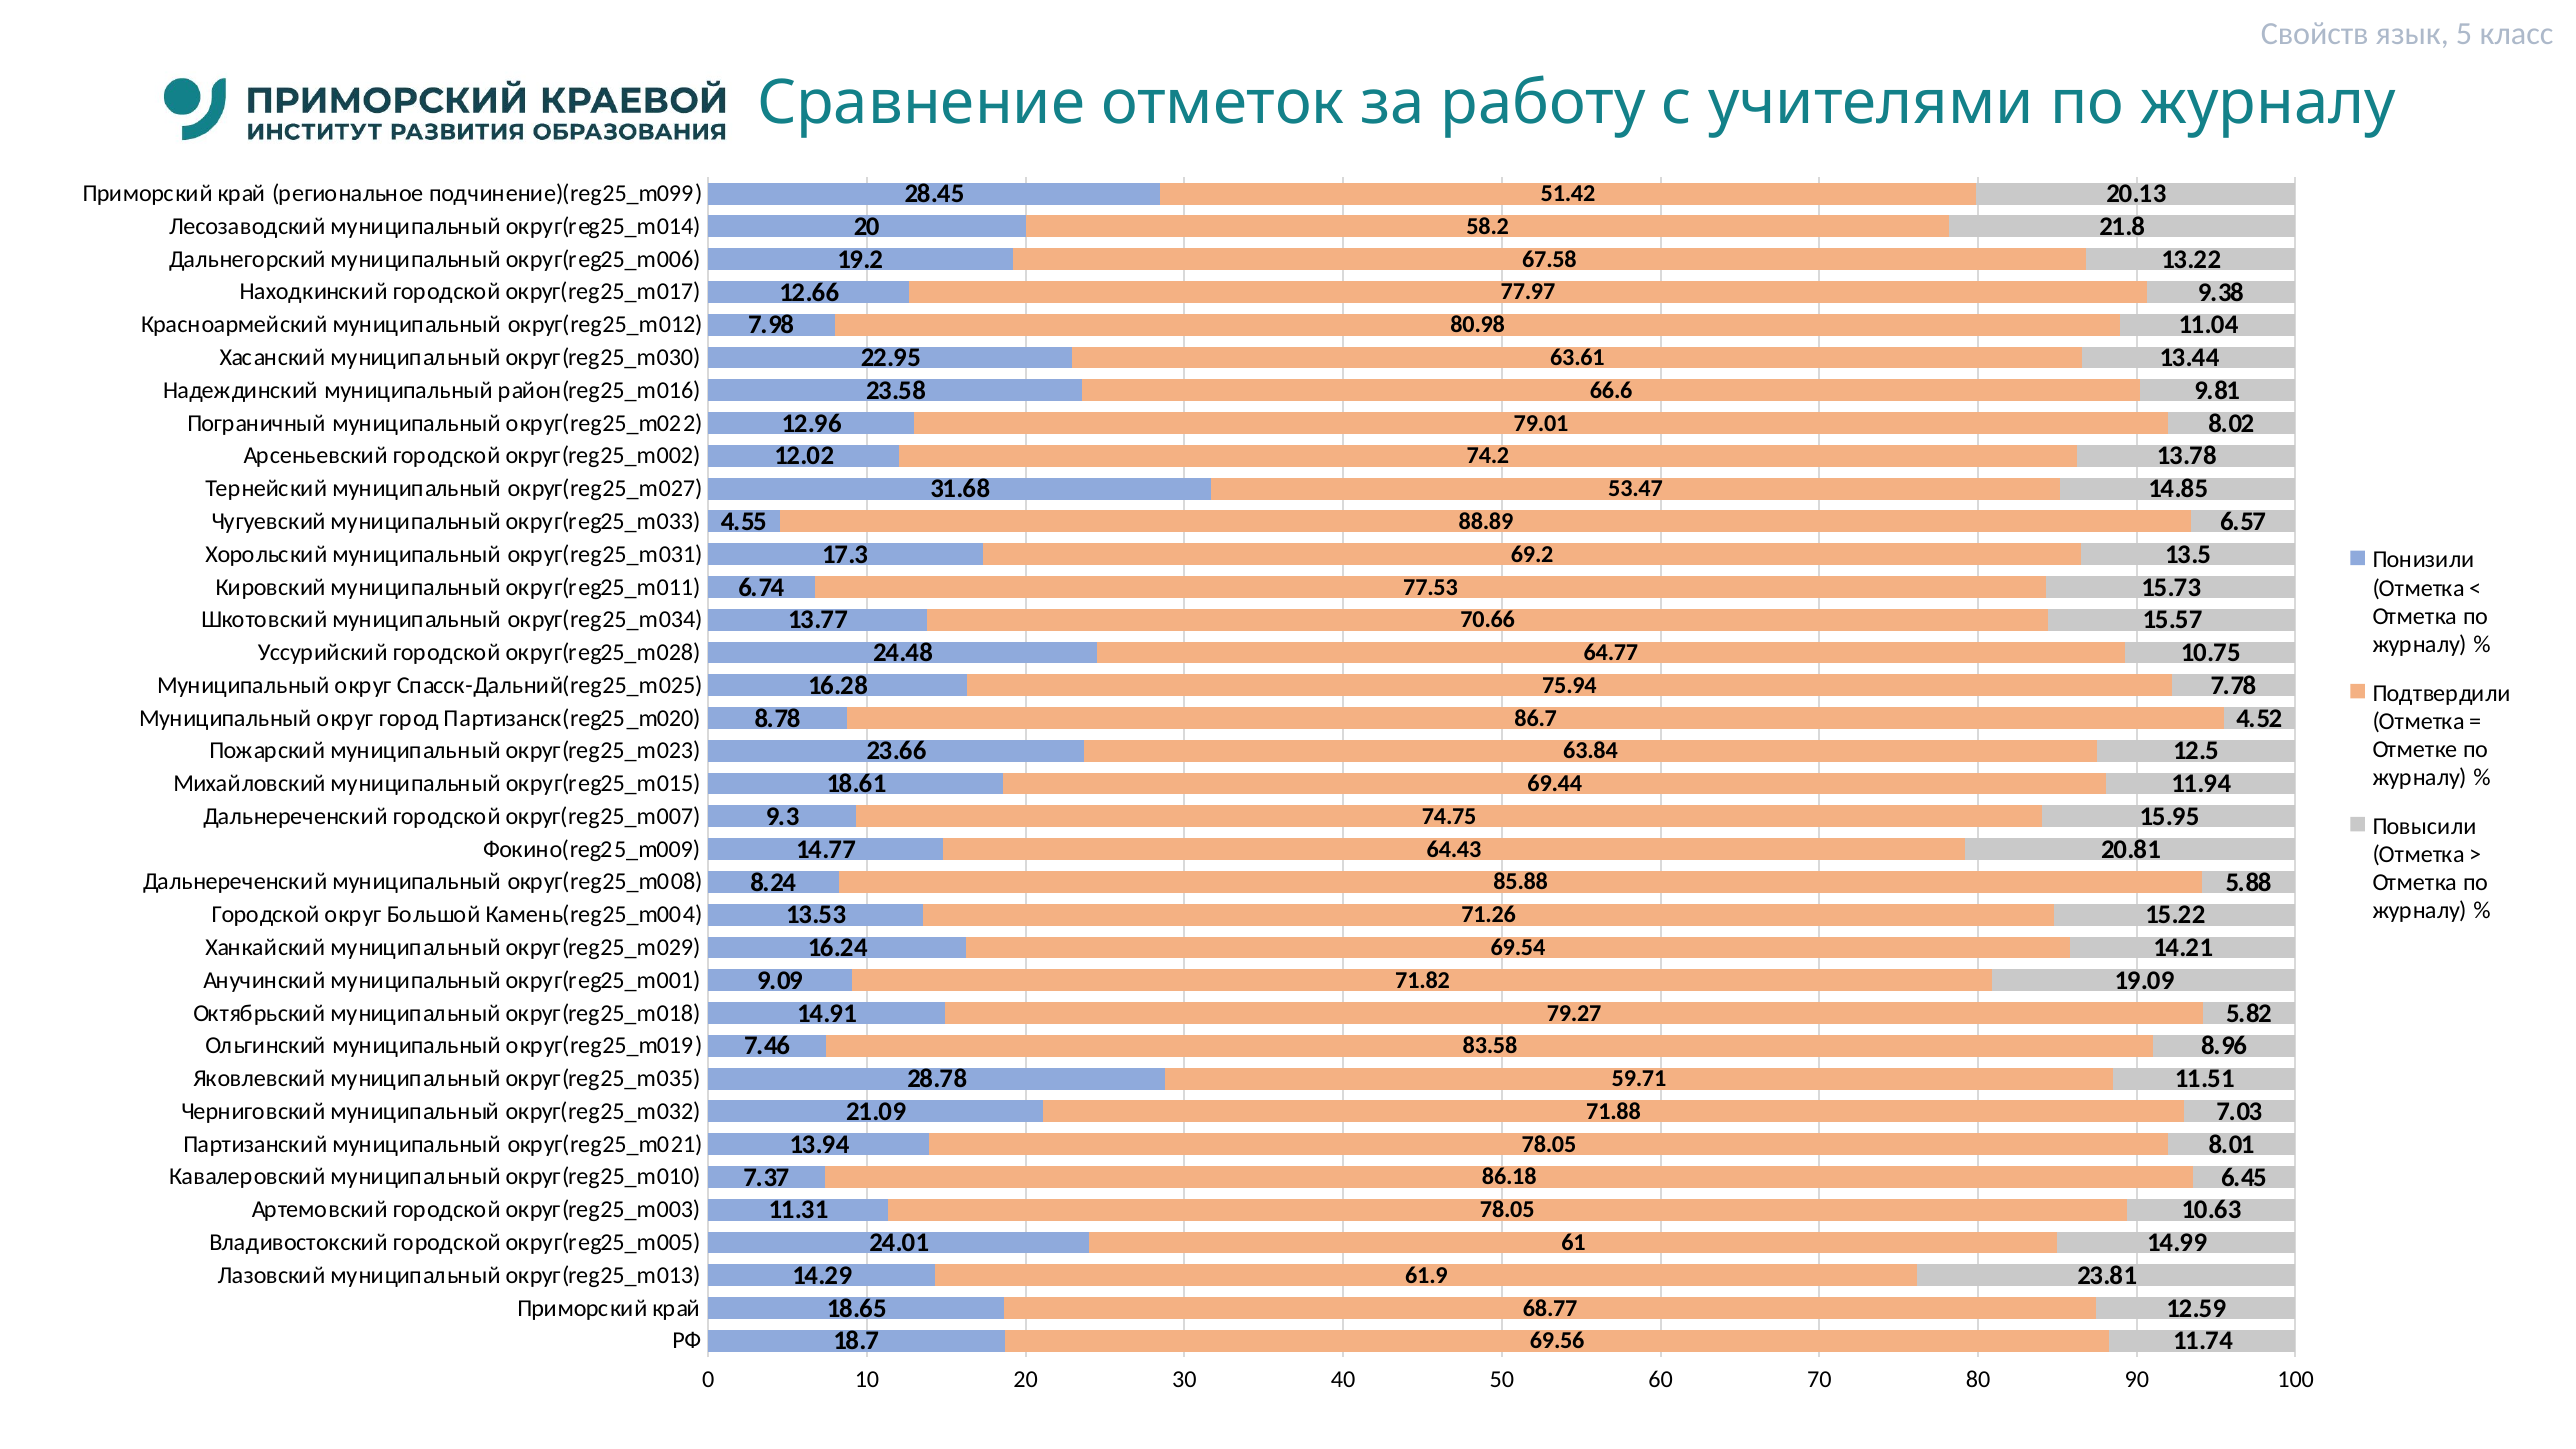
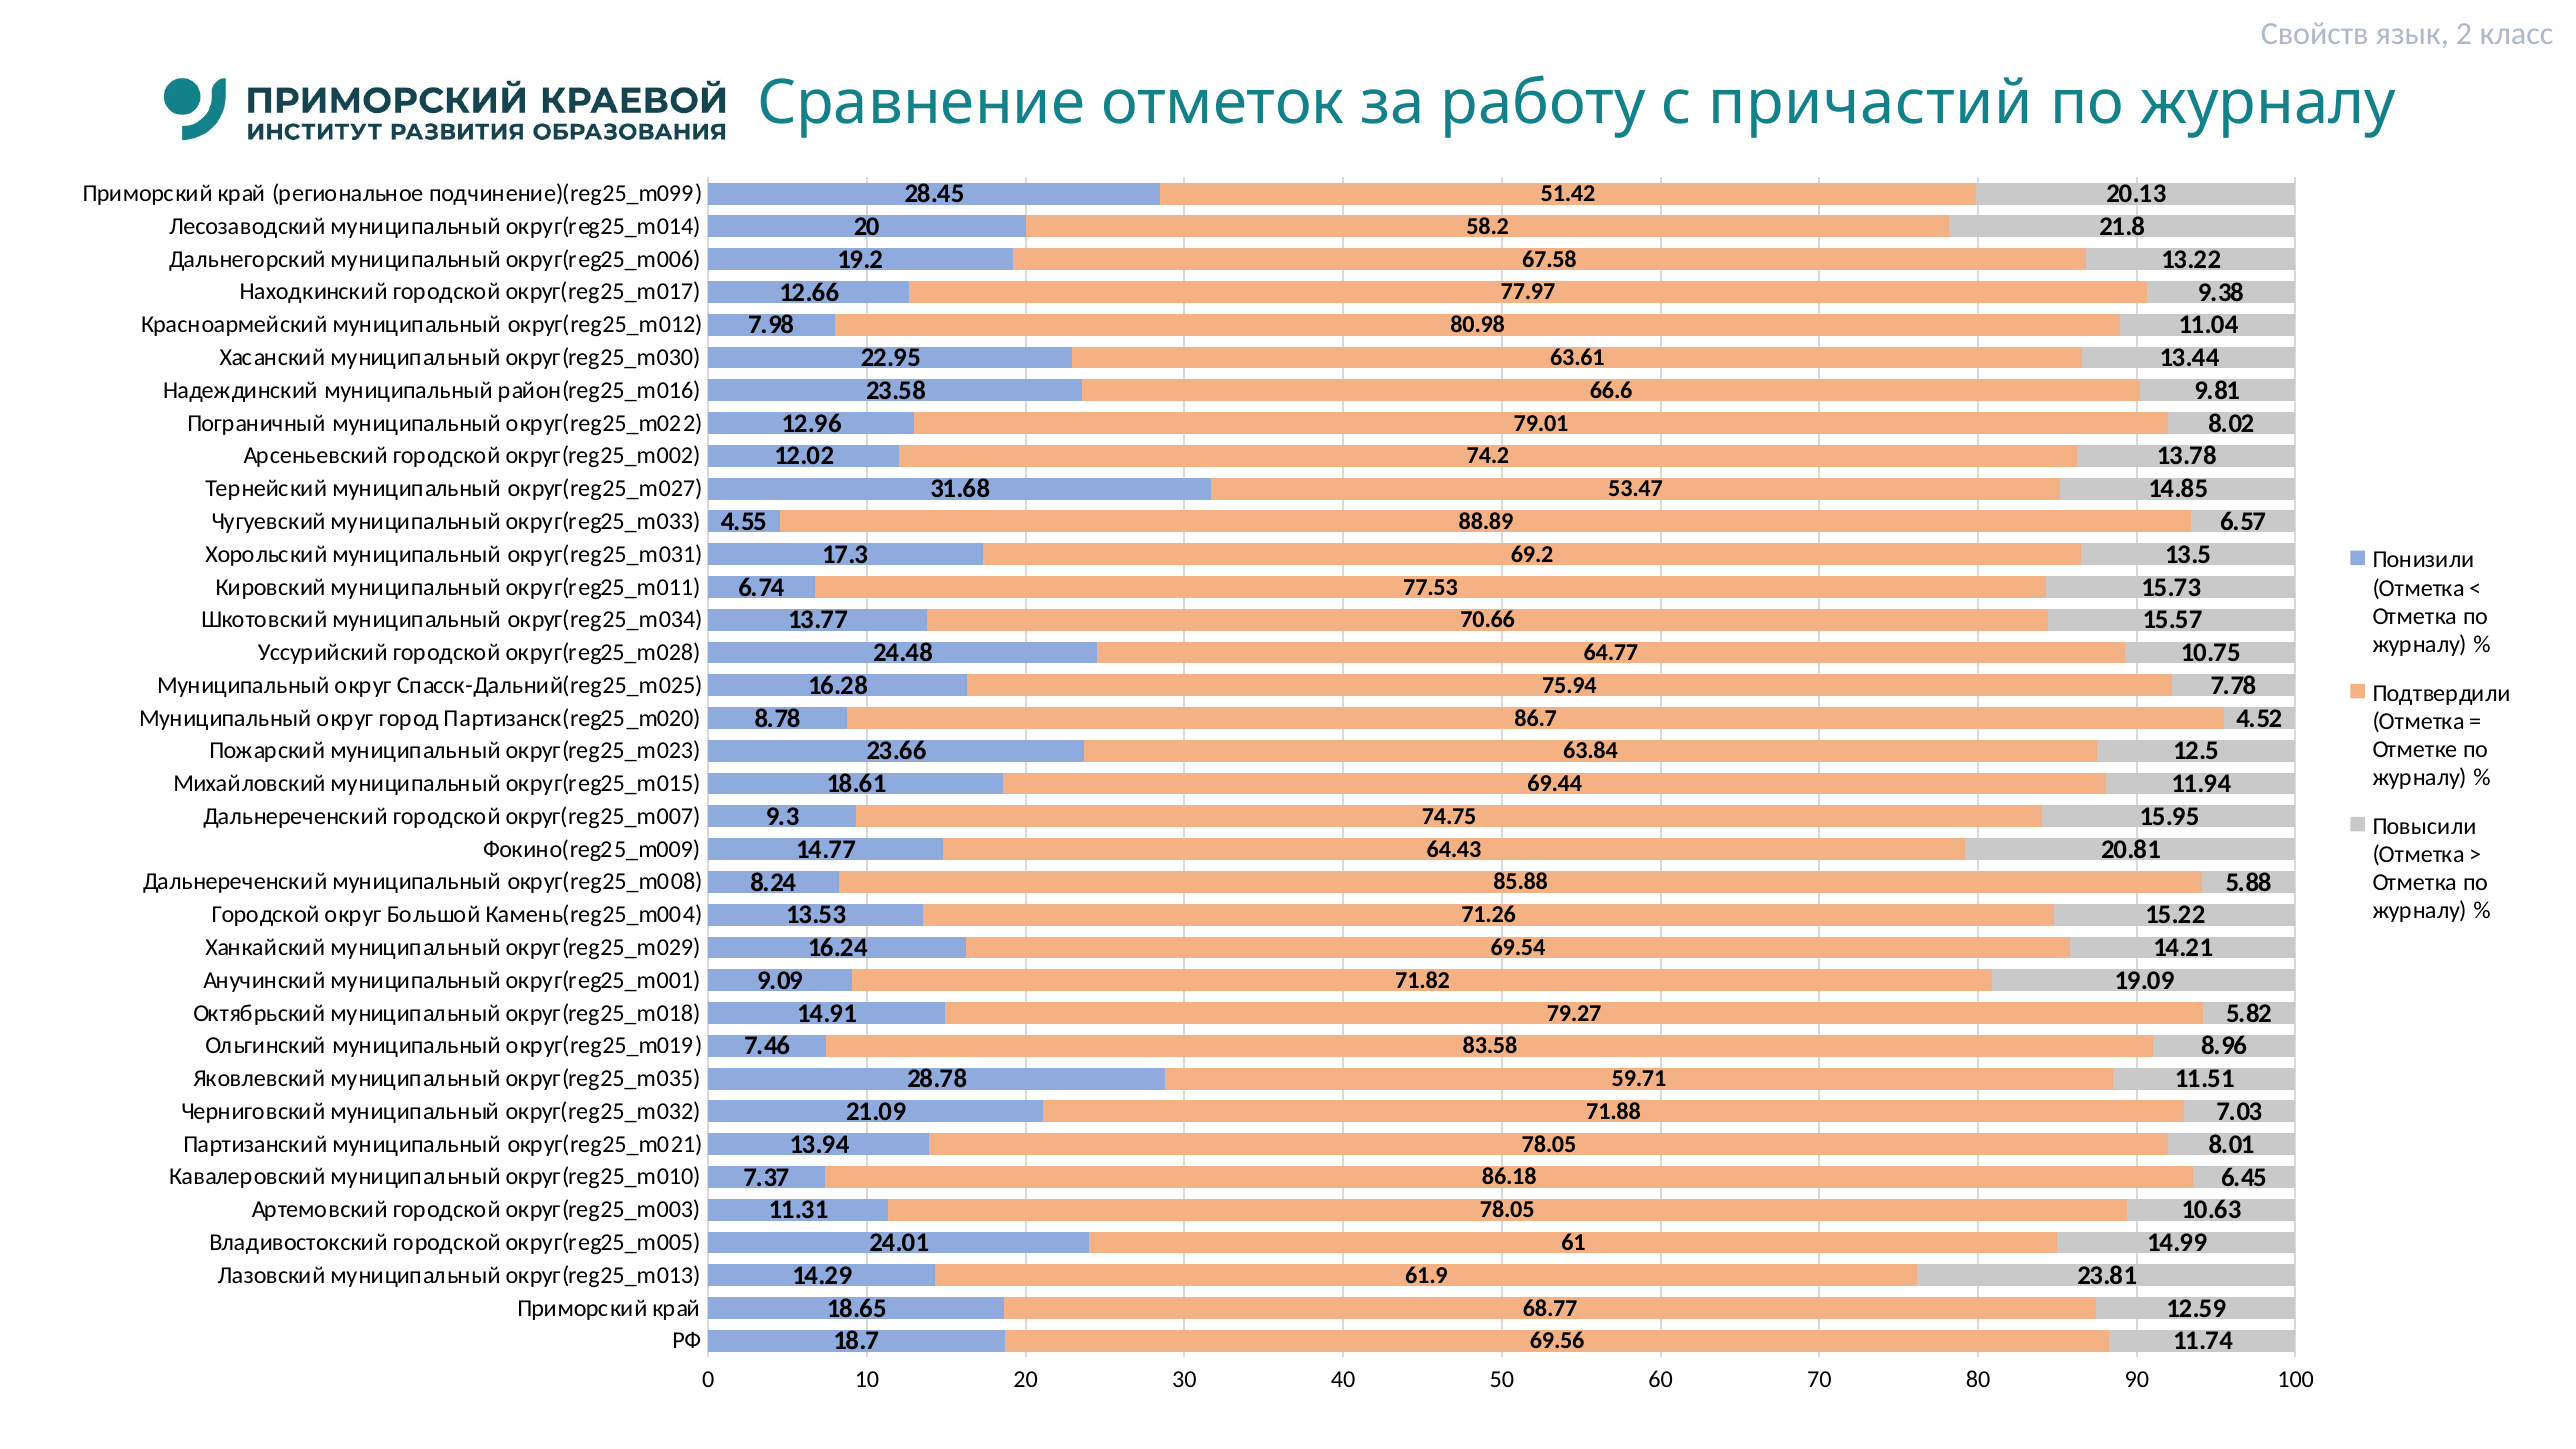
5: 5 -> 2 (2464, 34)
учителями: учителями -> причастий (1871, 104)
